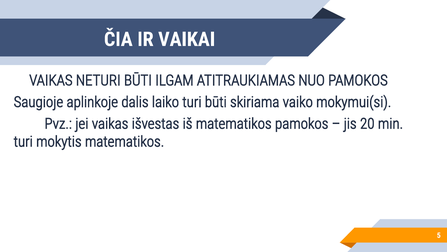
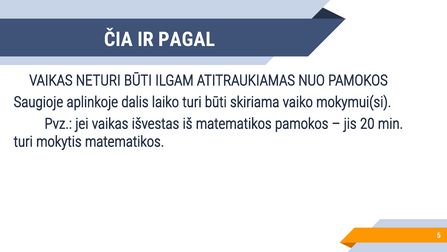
VAIKAI: VAIKAI -> PAGAL (187, 39)
